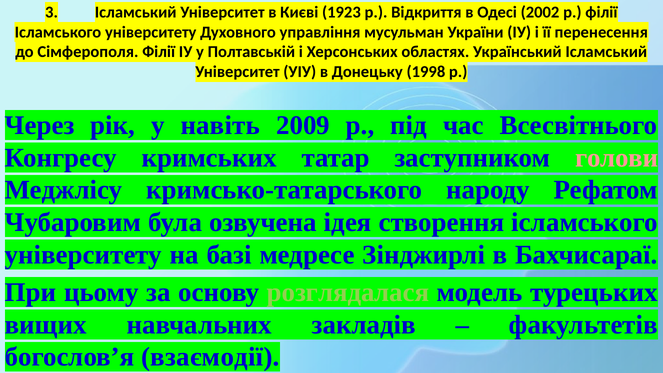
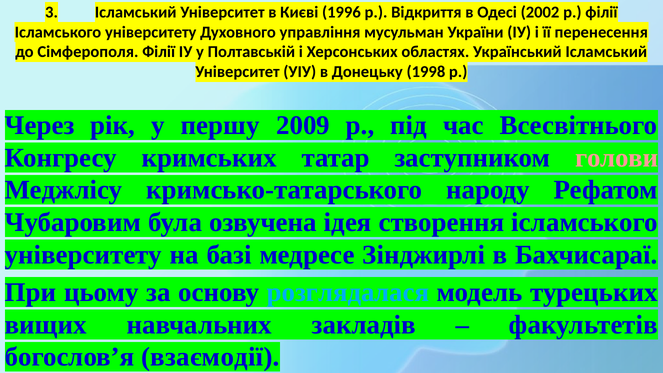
1923: 1923 -> 1996 (341, 12)
навіть: навіть -> першу (220, 125)
розглядалася colour: light green -> light blue (348, 292)
